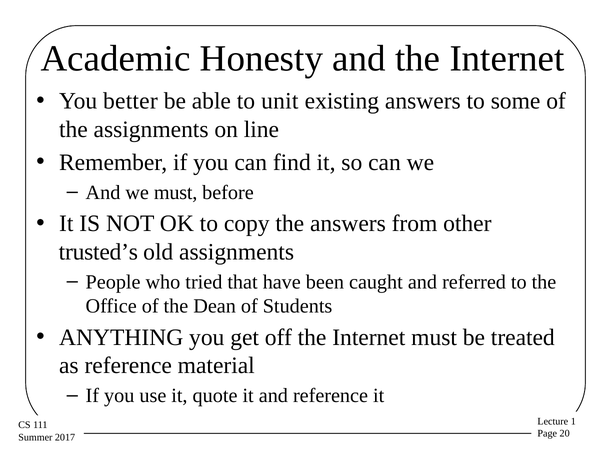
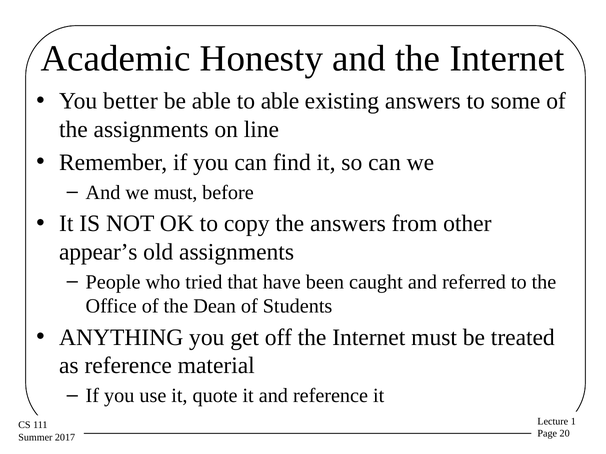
to unit: unit -> able (280, 101)
trusted’s: trusted’s -> appear’s (98, 252)
